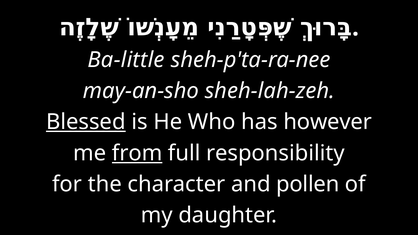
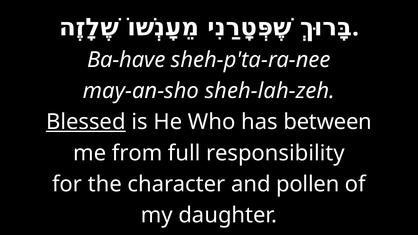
Ba-little: Ba-little -> Ba-have (126, 60)
however: however -> between (328, 122)
from underline: present -> none (137, 153)
